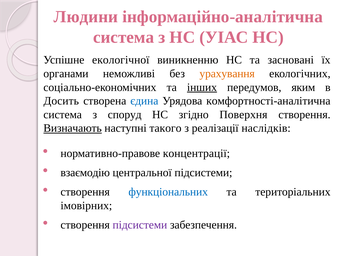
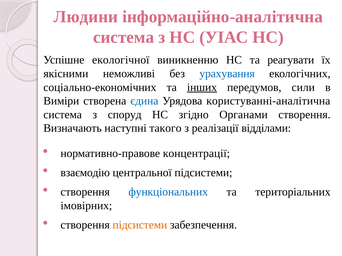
засновані: засновані -> реагувати (291, 60)
органами: органами -> якісними (66, 74)
урахування colour: orange -> blue (227, 74)
яким: яким -> сили (303, 87)
Досить: Досить -> Виміри (61, 101)
комфортності-аналітична: комфортності-аналітична -> користуванні-аналітична (268, 101)
Поверхня: Поверхня -> Органами (243, 115)
Визначають underline: present -> none (73, 128)
наслідків: наслідків -> відділами (266, 128)
підсистеми colour: purple -> orange (140, 225)
